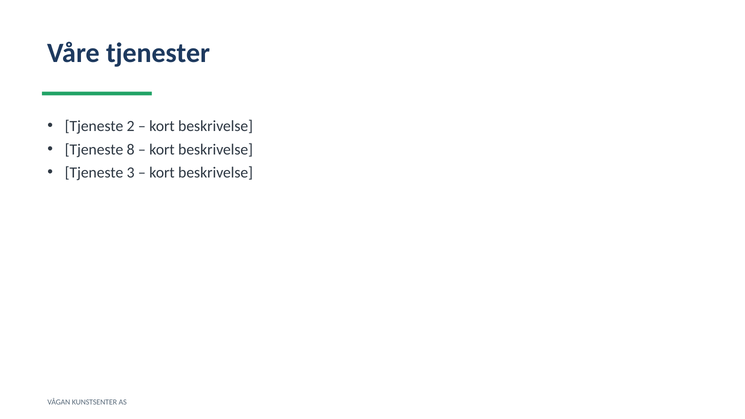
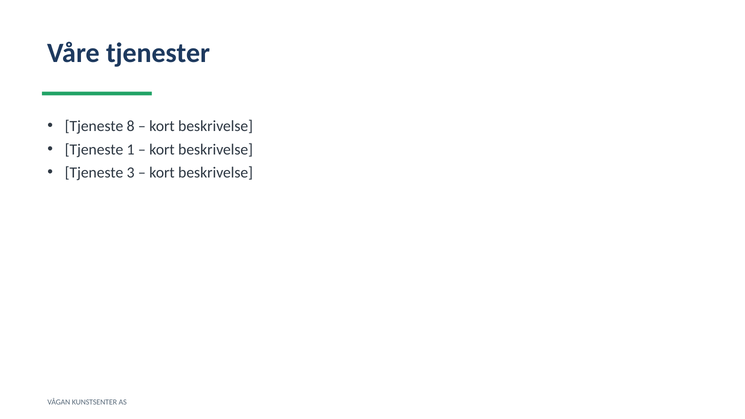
2: 2 -> 8 (131, 126)
8: 8 -> 1 (131, 149)
